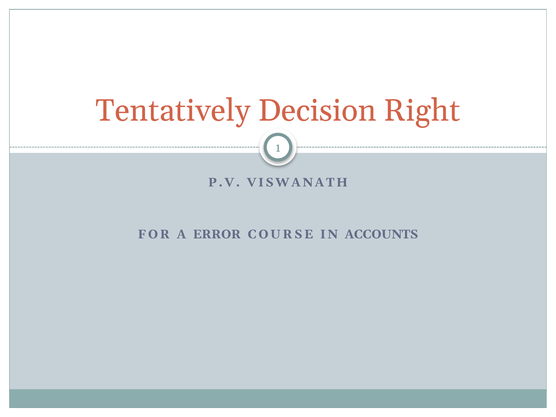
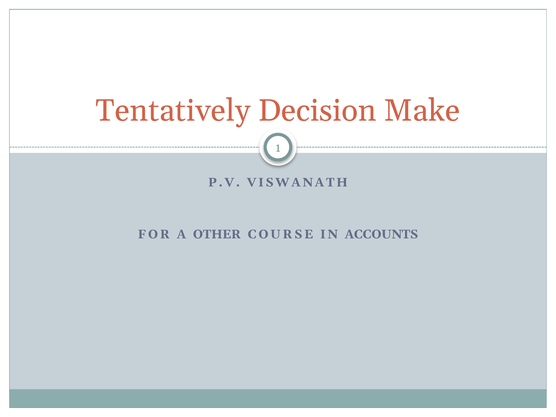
Right: Right -> Make (422, 111)
ERROR: ERROR -> OTHER (217, 234)
